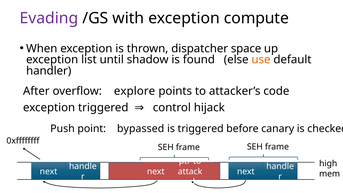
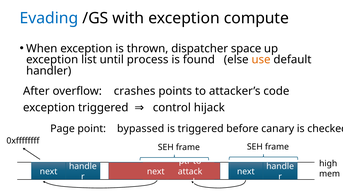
Evading colour: purple -> blue (49, 18)
shadow: shadow -> process (148, 60)
explore: explore -> crashes (135, 91)
Push: Push -> Page (63, 129)
